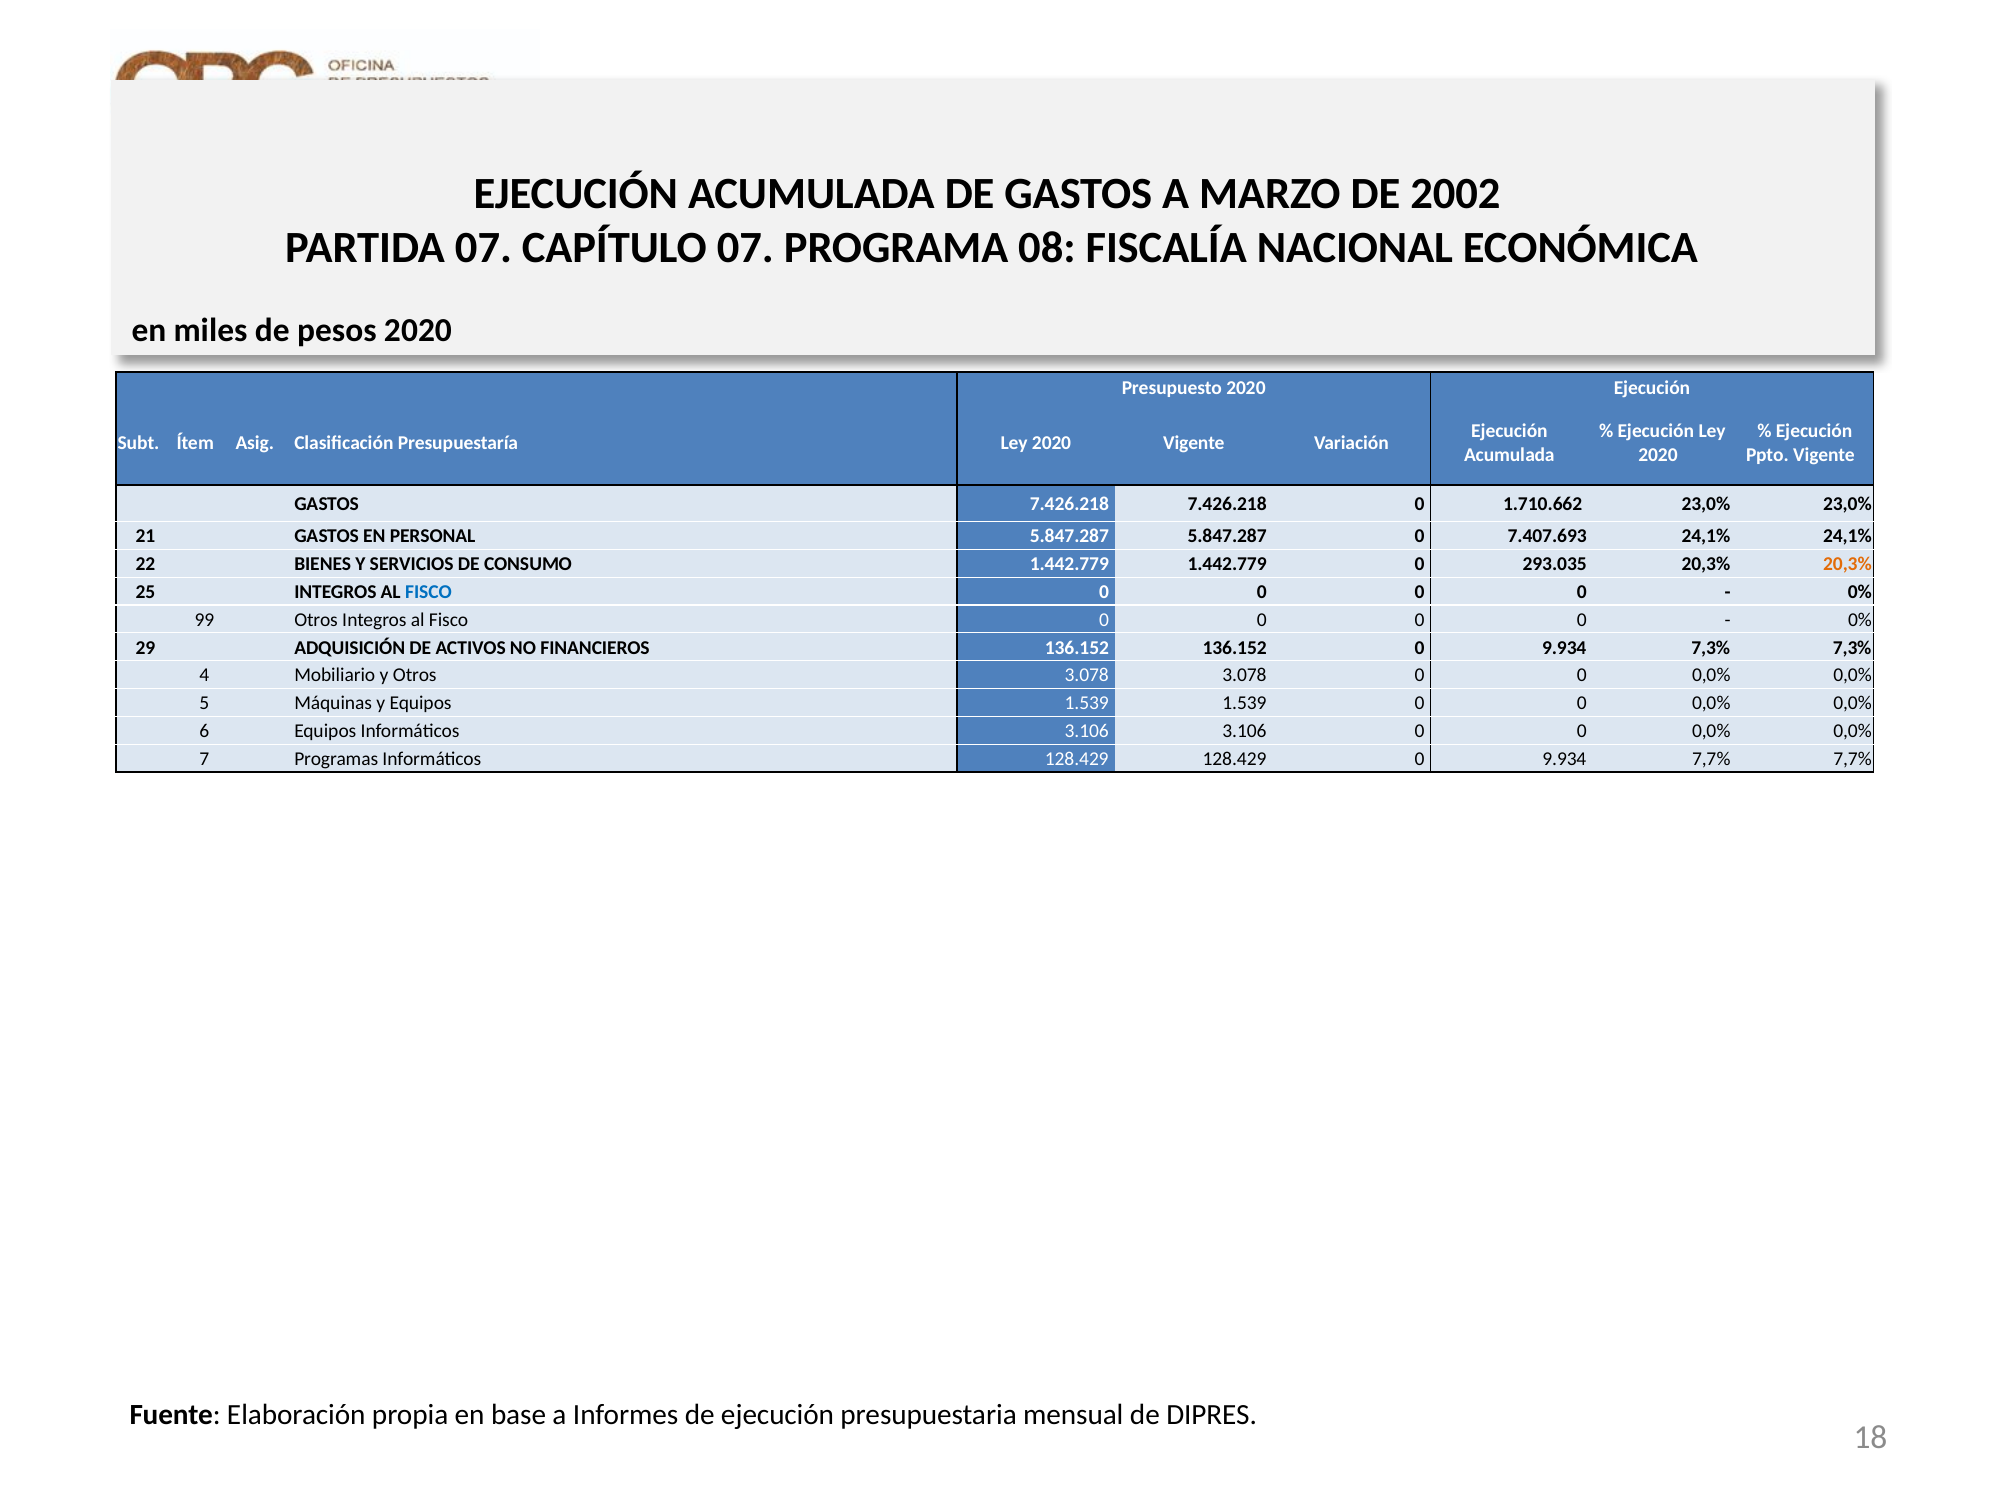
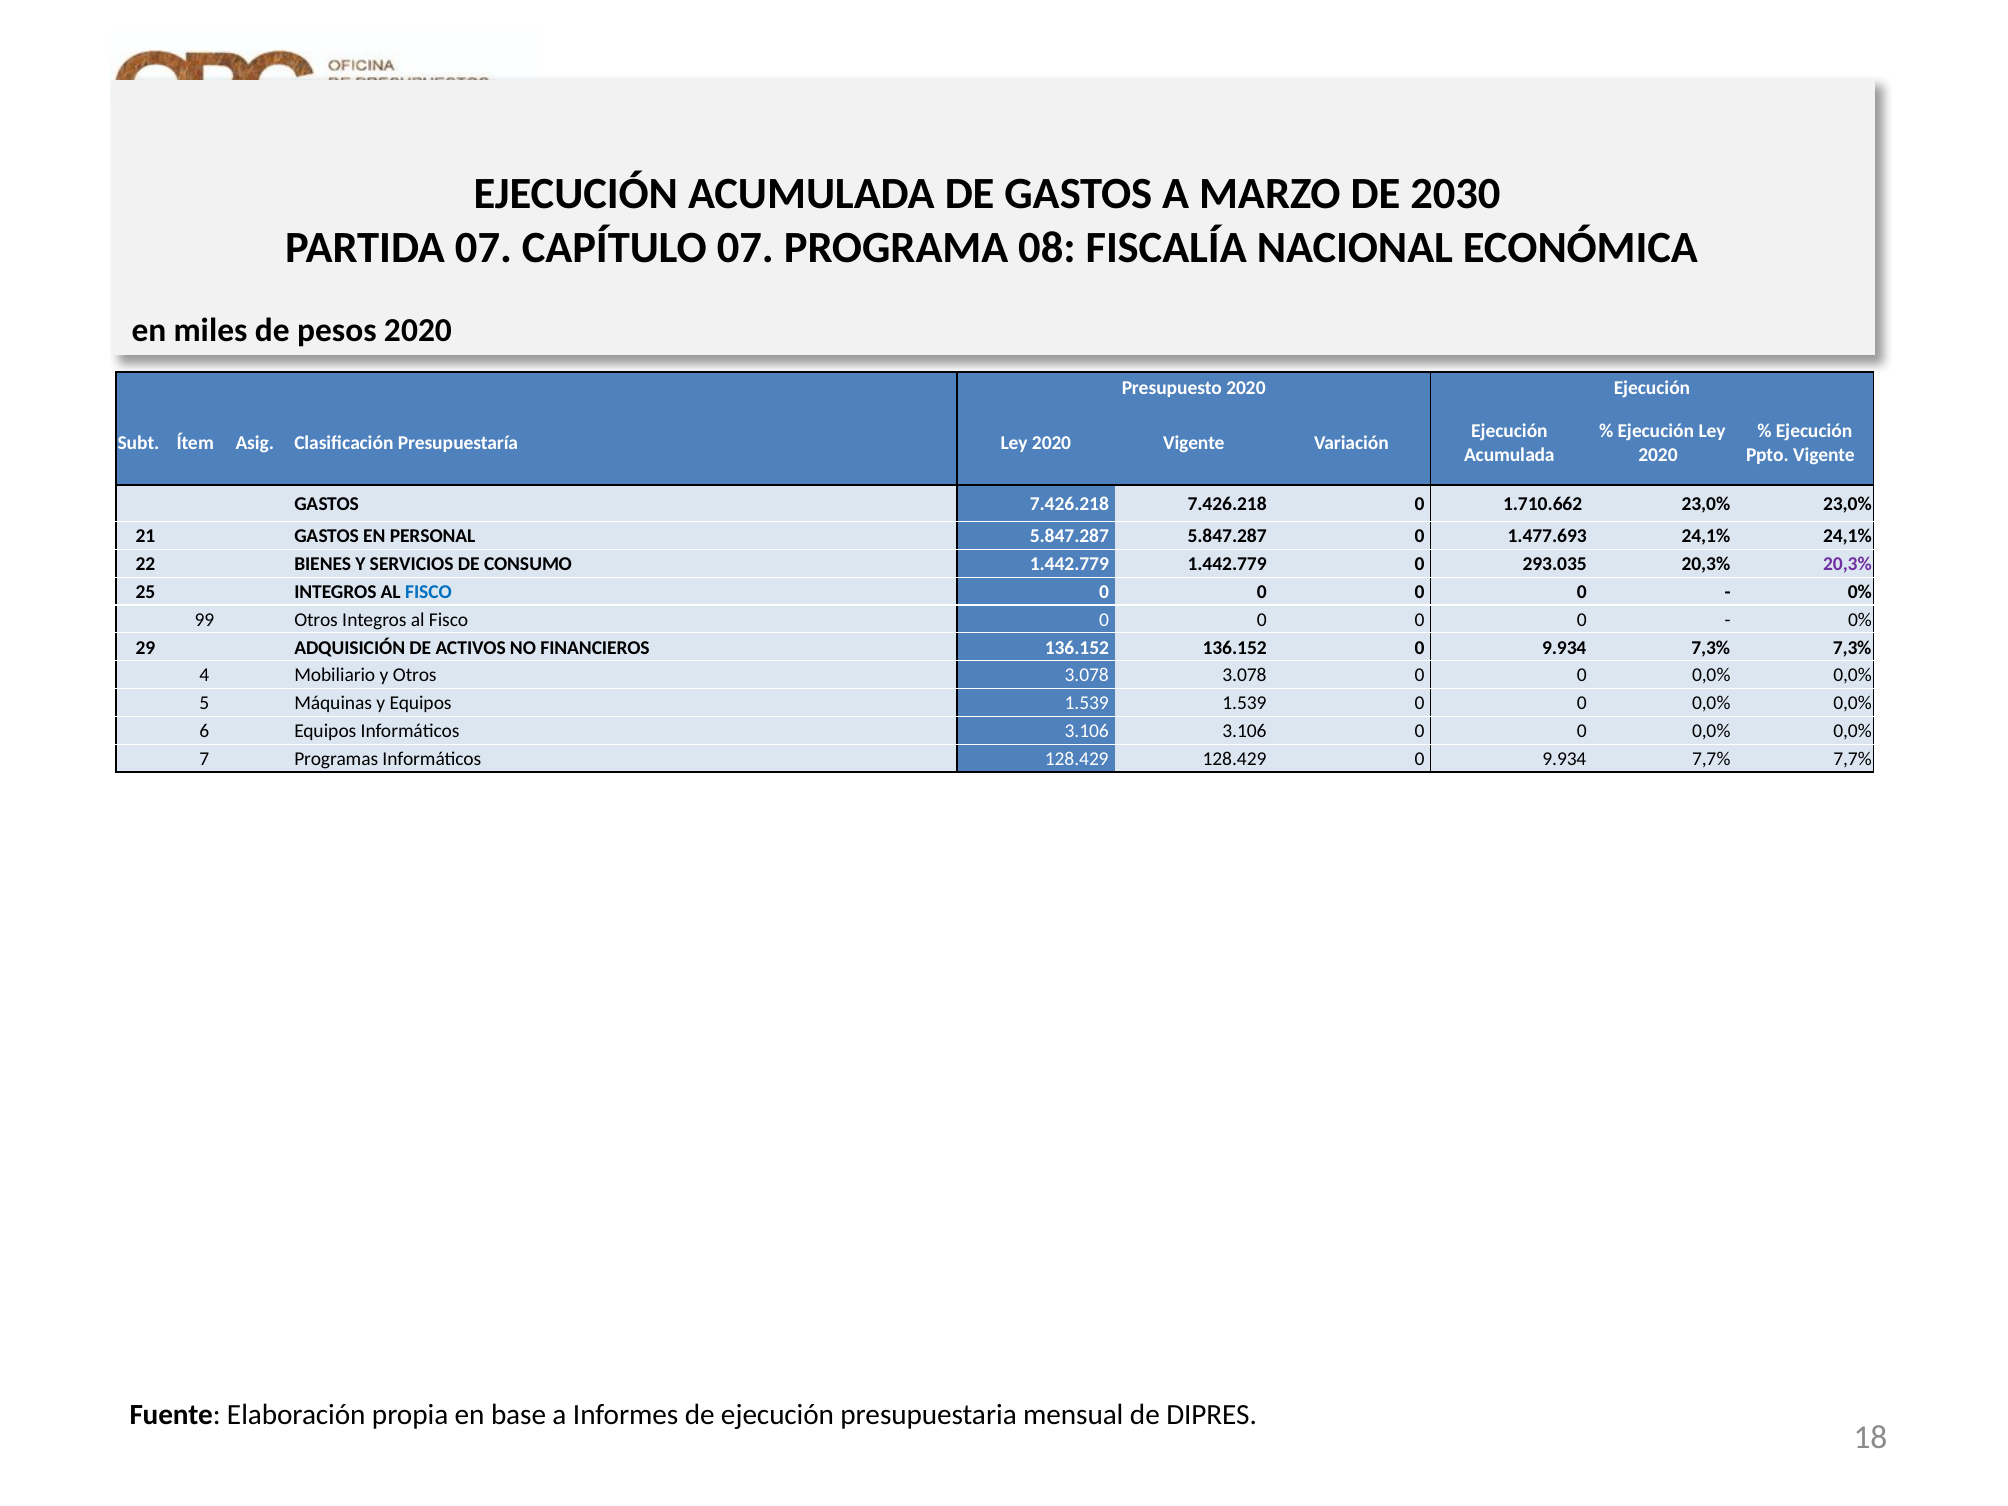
2002: 2002 -> 2030 (1455, 194)
7.407.693: 7.407.693 -> 1.477.693 (1547, 536)
20,3% colour: orange -> purple (1847, 564)
